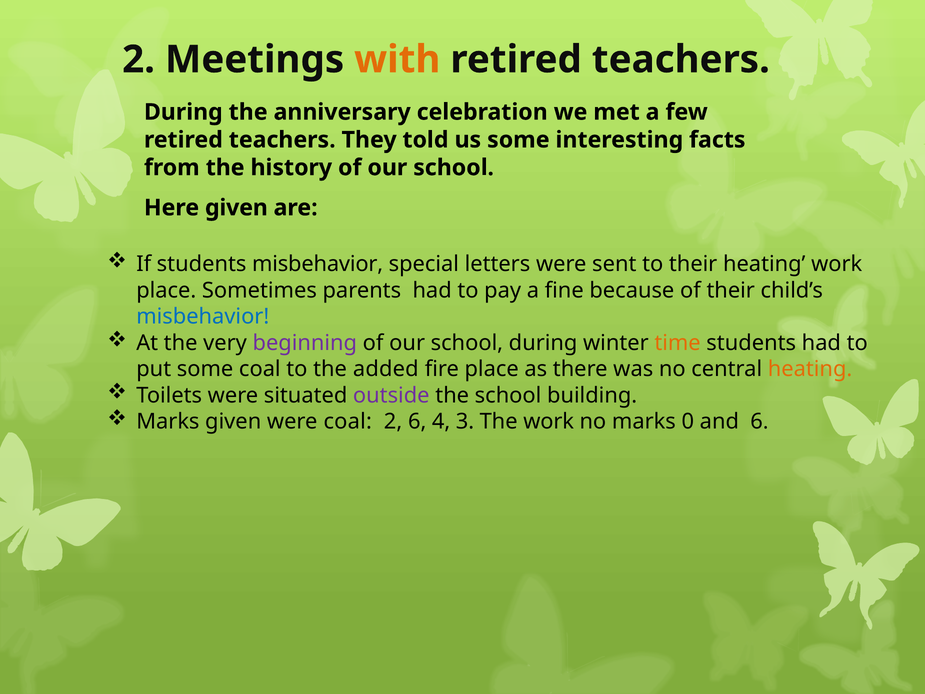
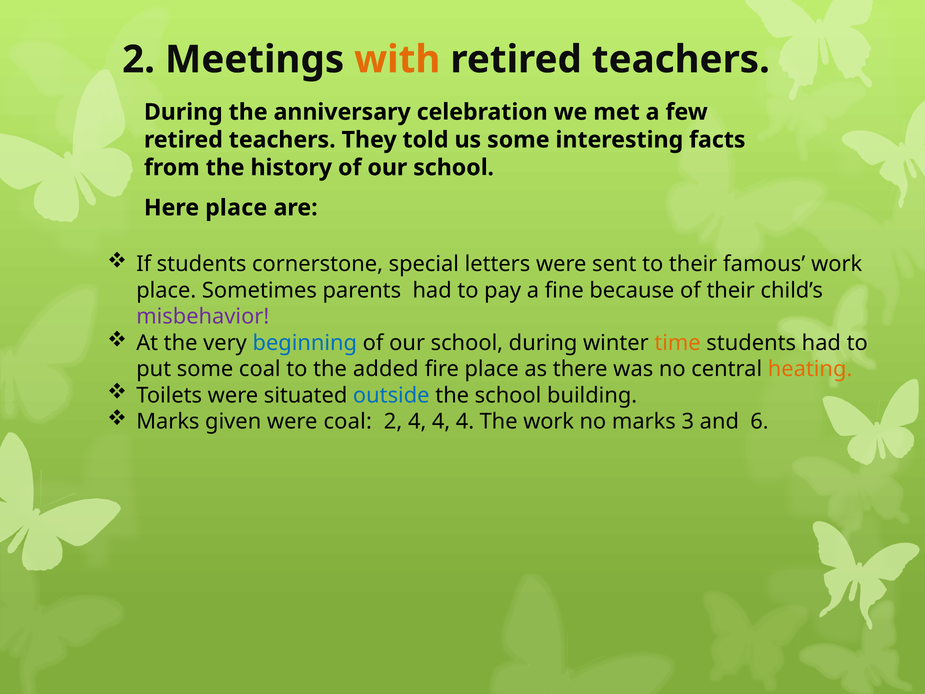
Here given: given -> place (236, 208)
students misbehavior: misbehavior -> cornerstone (318, 264)
their heating: heating -> famous (764, 264)
misbehavior colour: blue -> purple (203, 317)
beginning colour: purple -> blue (305, 343)
outside colour: purple -> blue (391, 395)
2 6: 6 -> 4 (417, 421)
3: 3 -> 4 (465, 421)
0: 0 -> 3 (688, 421)
